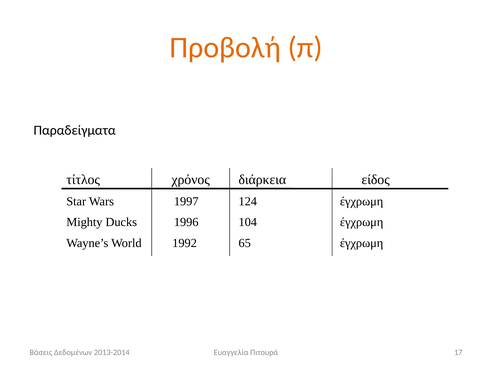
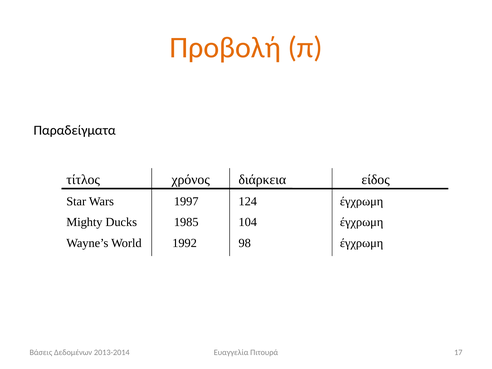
1996: 1996 -> 1985 (186, 222)
65: 65 -> 98 (245, 243)
